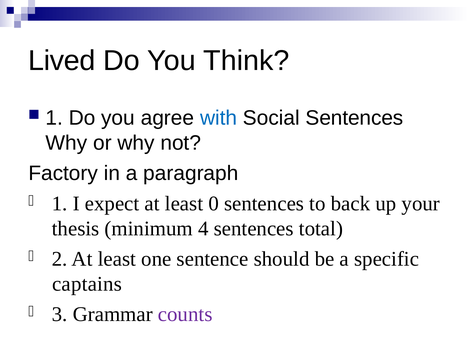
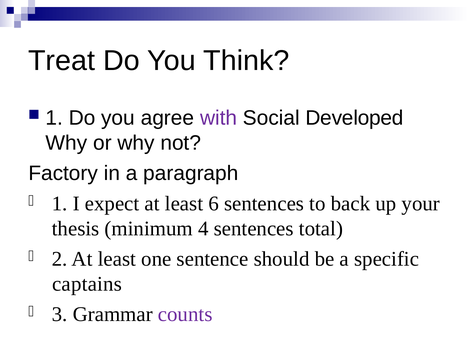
Lived: Lived -> Treat (62, 61)
with colour: blue -> purple (219, 118)
Social Sentences: Sentences -> Developed (355, 118)
0: 0 -> 6 (214, 204)
